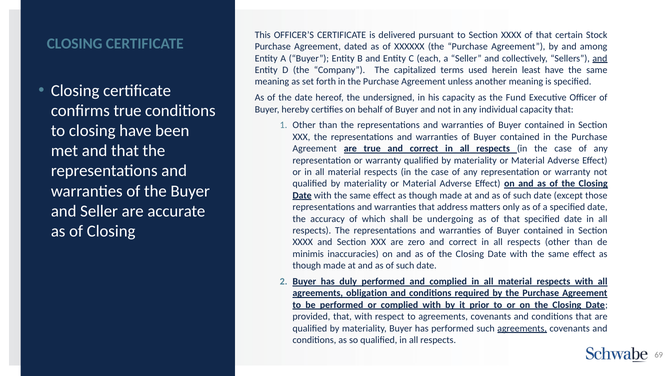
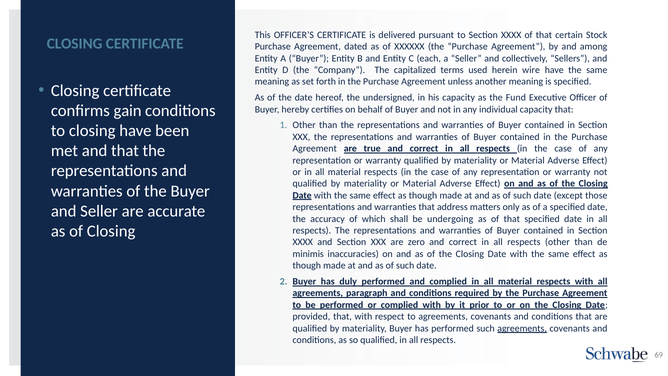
and underline: present -> none (600, 58)
least: least -> wire (531, 70)
confirms true: true -> gain (128, 111)
obligation: obligation -> paragraph (367, 293)
